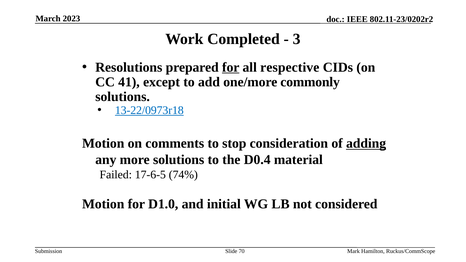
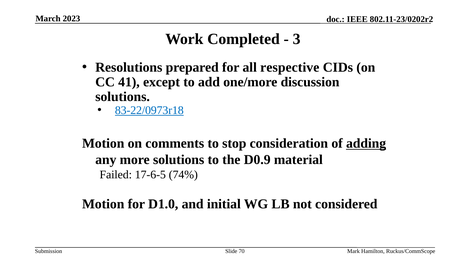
for underline: present -> none (231, 67)
commonly: commonly -> discussion (310, 82)
13-22/0973r18: 13-22/0973r18 -> 83-22/0973r18 (149, 110)
D0.4: D0.4 -> D0.9 (257, 160)
